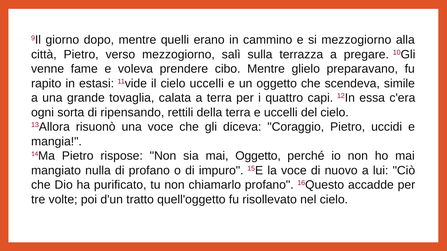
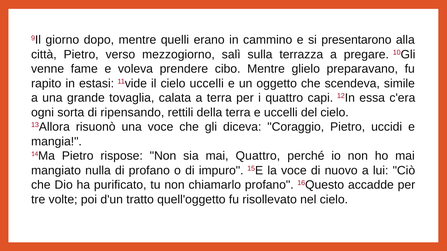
si mezzogiorno: mezzogiorno -> presentarono (356, 40)
mai Oggetto: Oggetto -> Quattro (258, 156)
